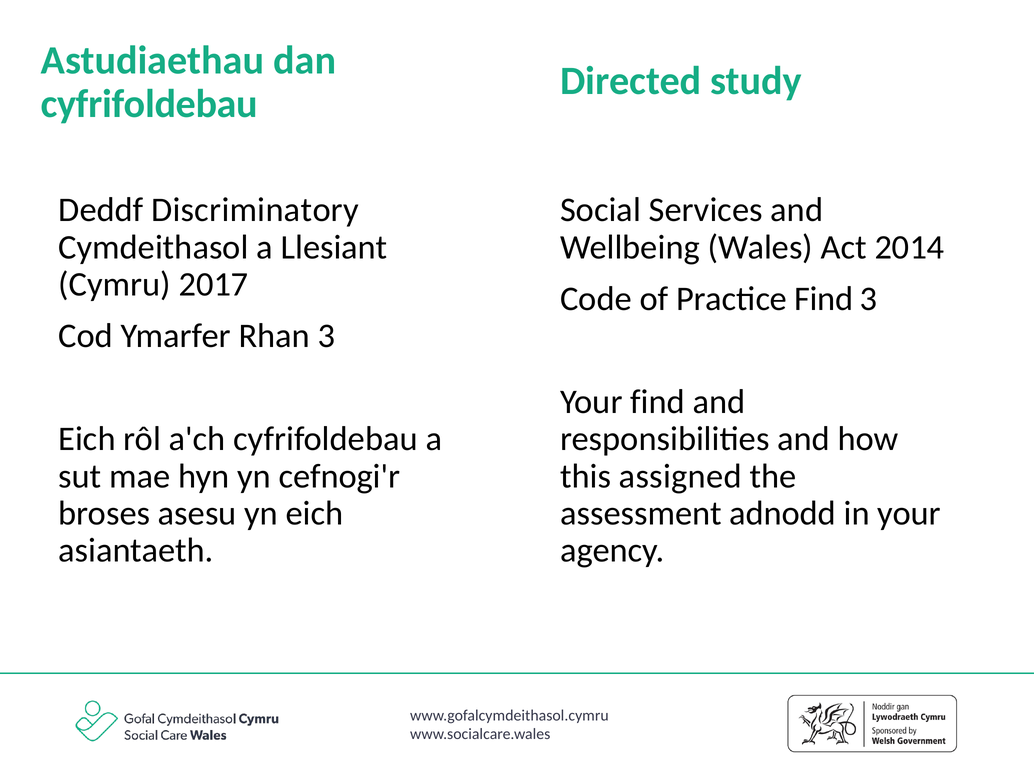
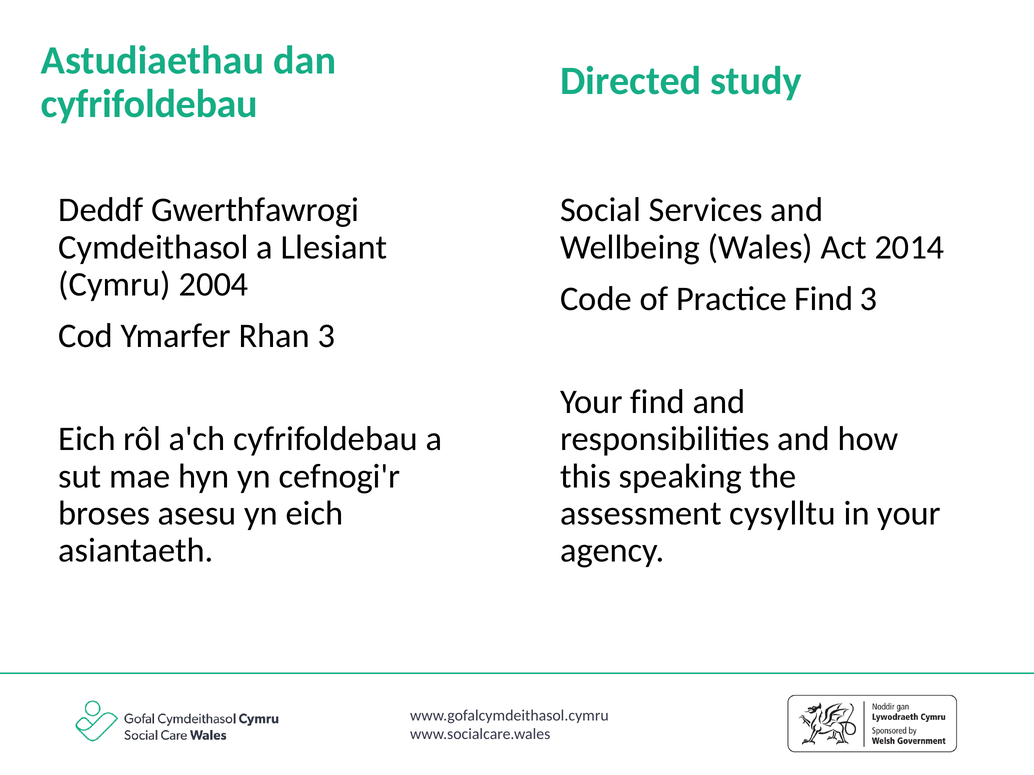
Discriminatory: Discriminatory -> Gwerthfawrogi (255, 210)
2017: 2017 -> 2004 (214, 285)
assigned: assigned -> speaking (680, 476)
adnodd: adnodd -> cysylltu (783, 514)
